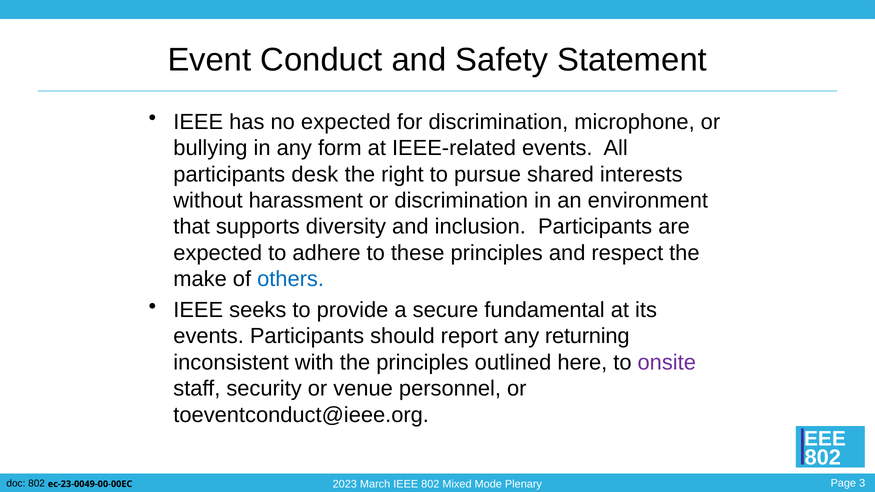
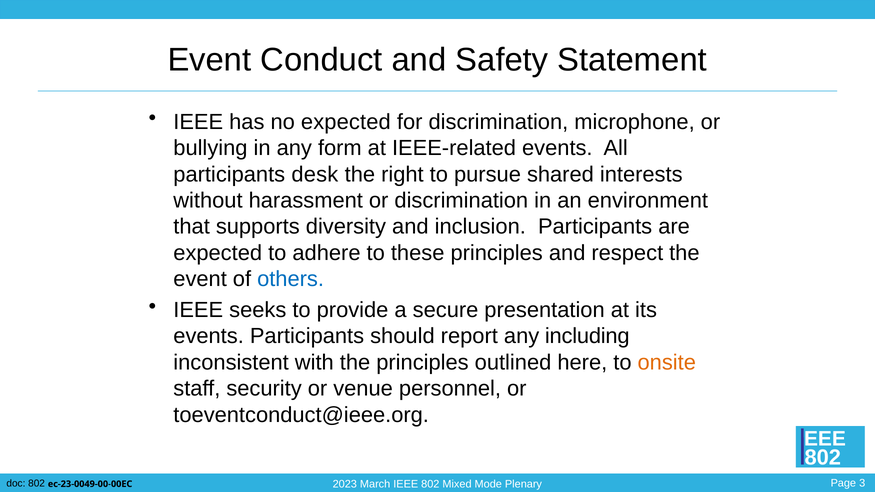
make: make -> event (200, 279)
fundamental: fundamental -> presentation (545, 310)
returning: returning -> including (587, 336)
onsite colour: purple -> orange (667, 362)
